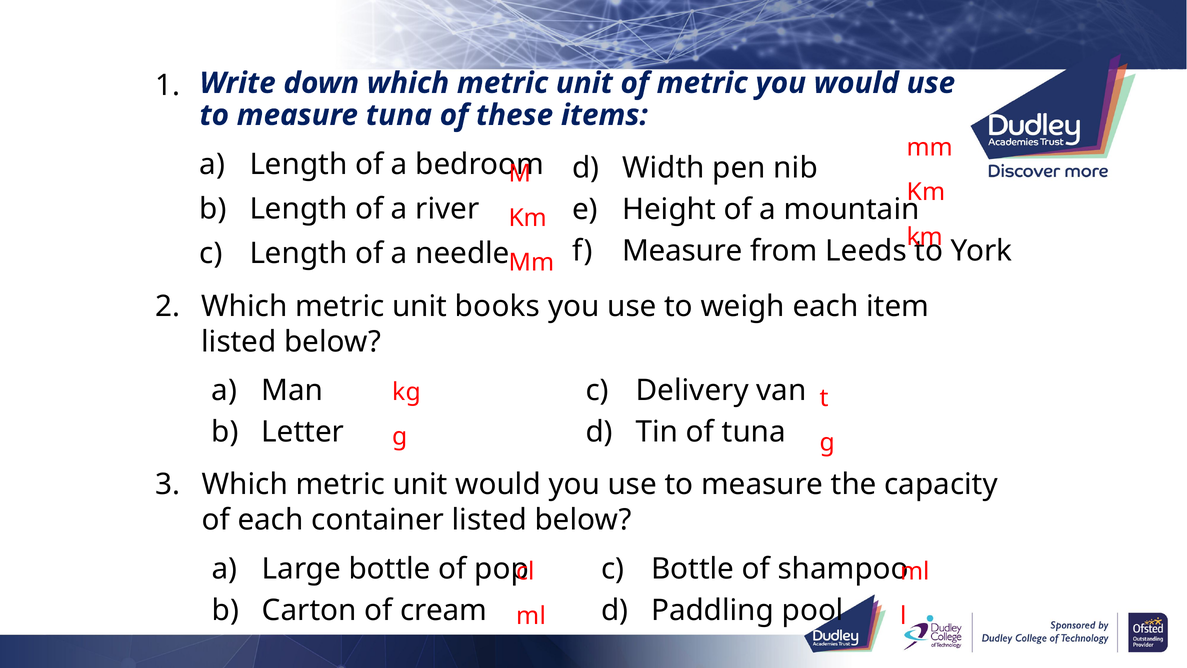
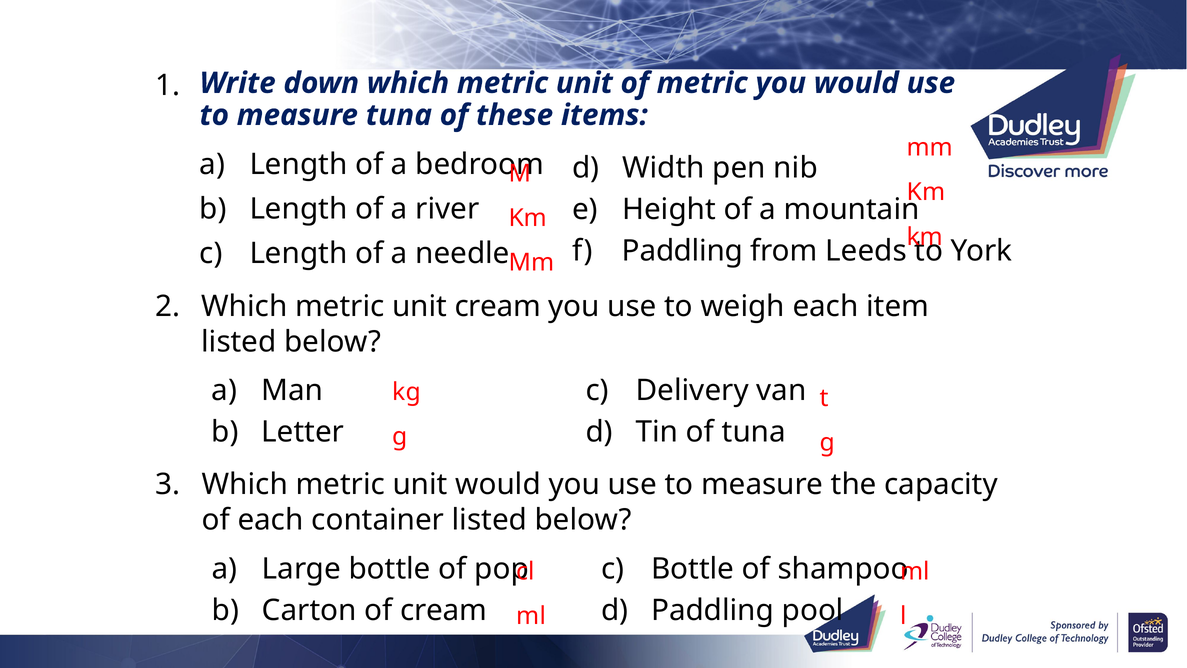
Measure: Measure -> Paddling (682, 251)
unit books: books -> cream (498, 306)
